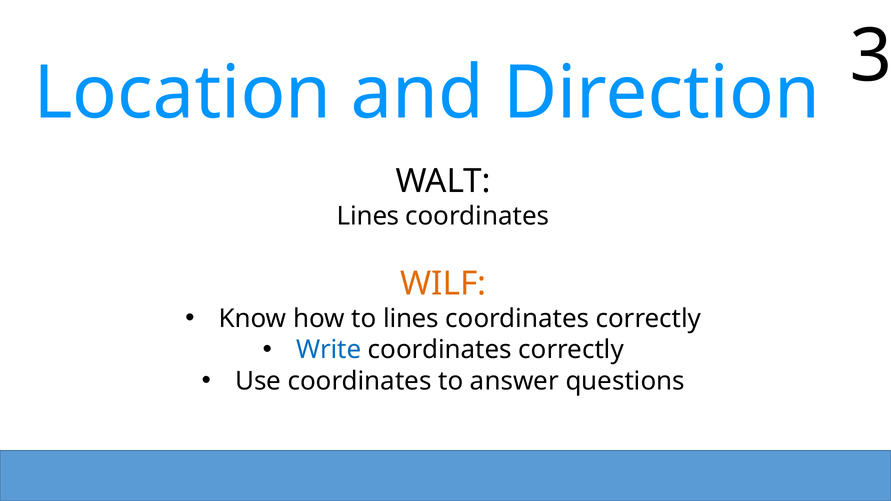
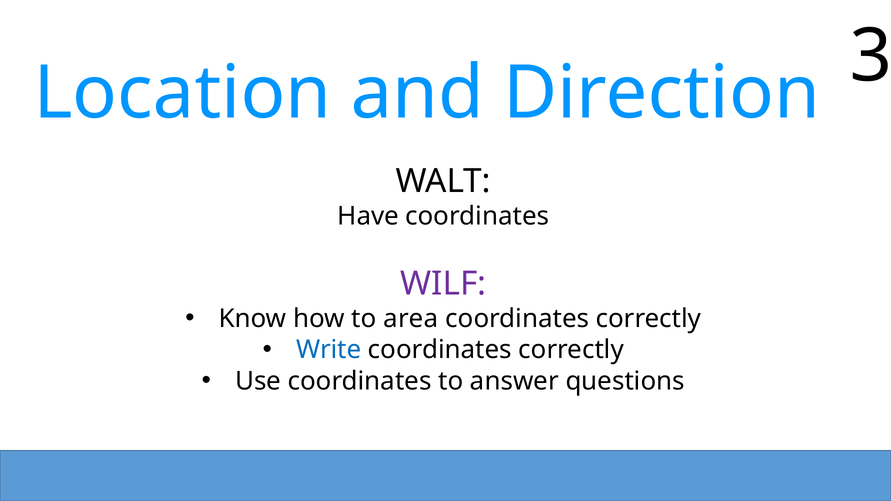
Lines: Lines -> Have (368, 216)
WILF colour: orange -> purple (443, 284)
to lines: lines -> area (411, 319)
